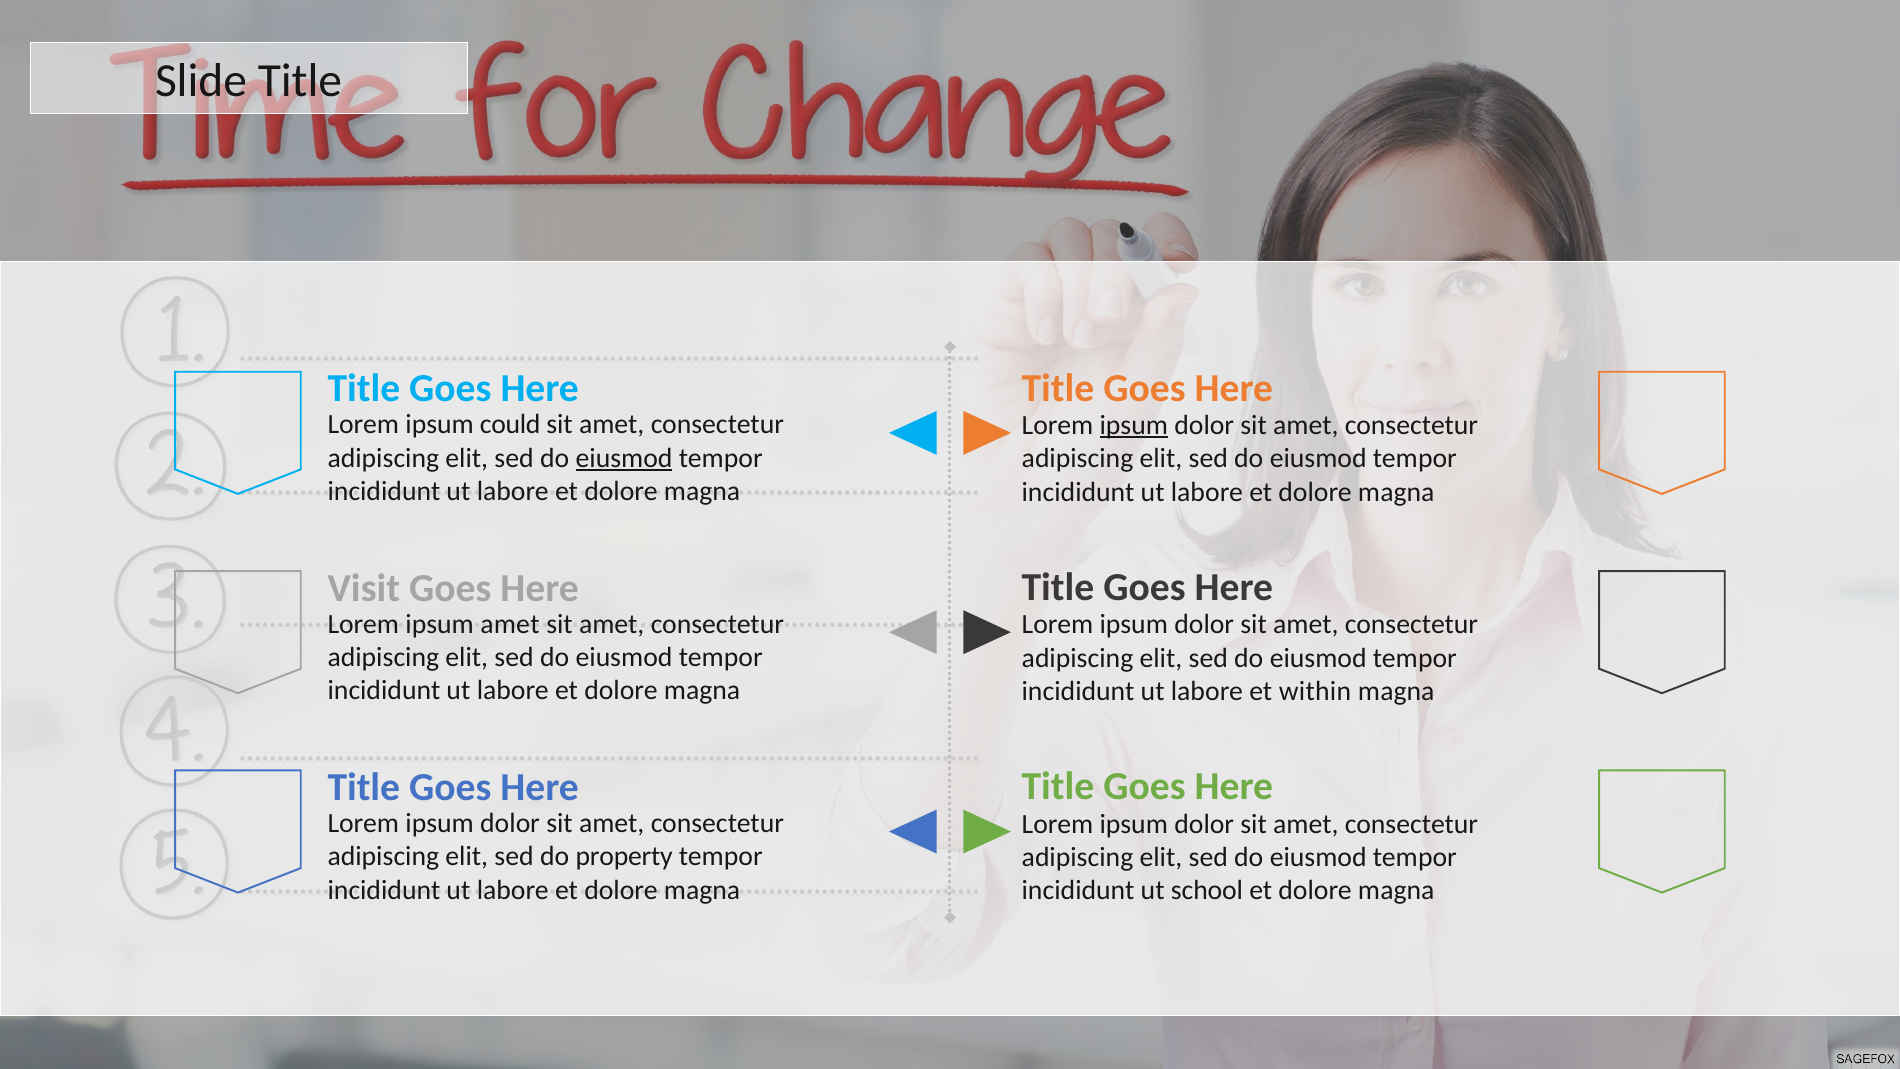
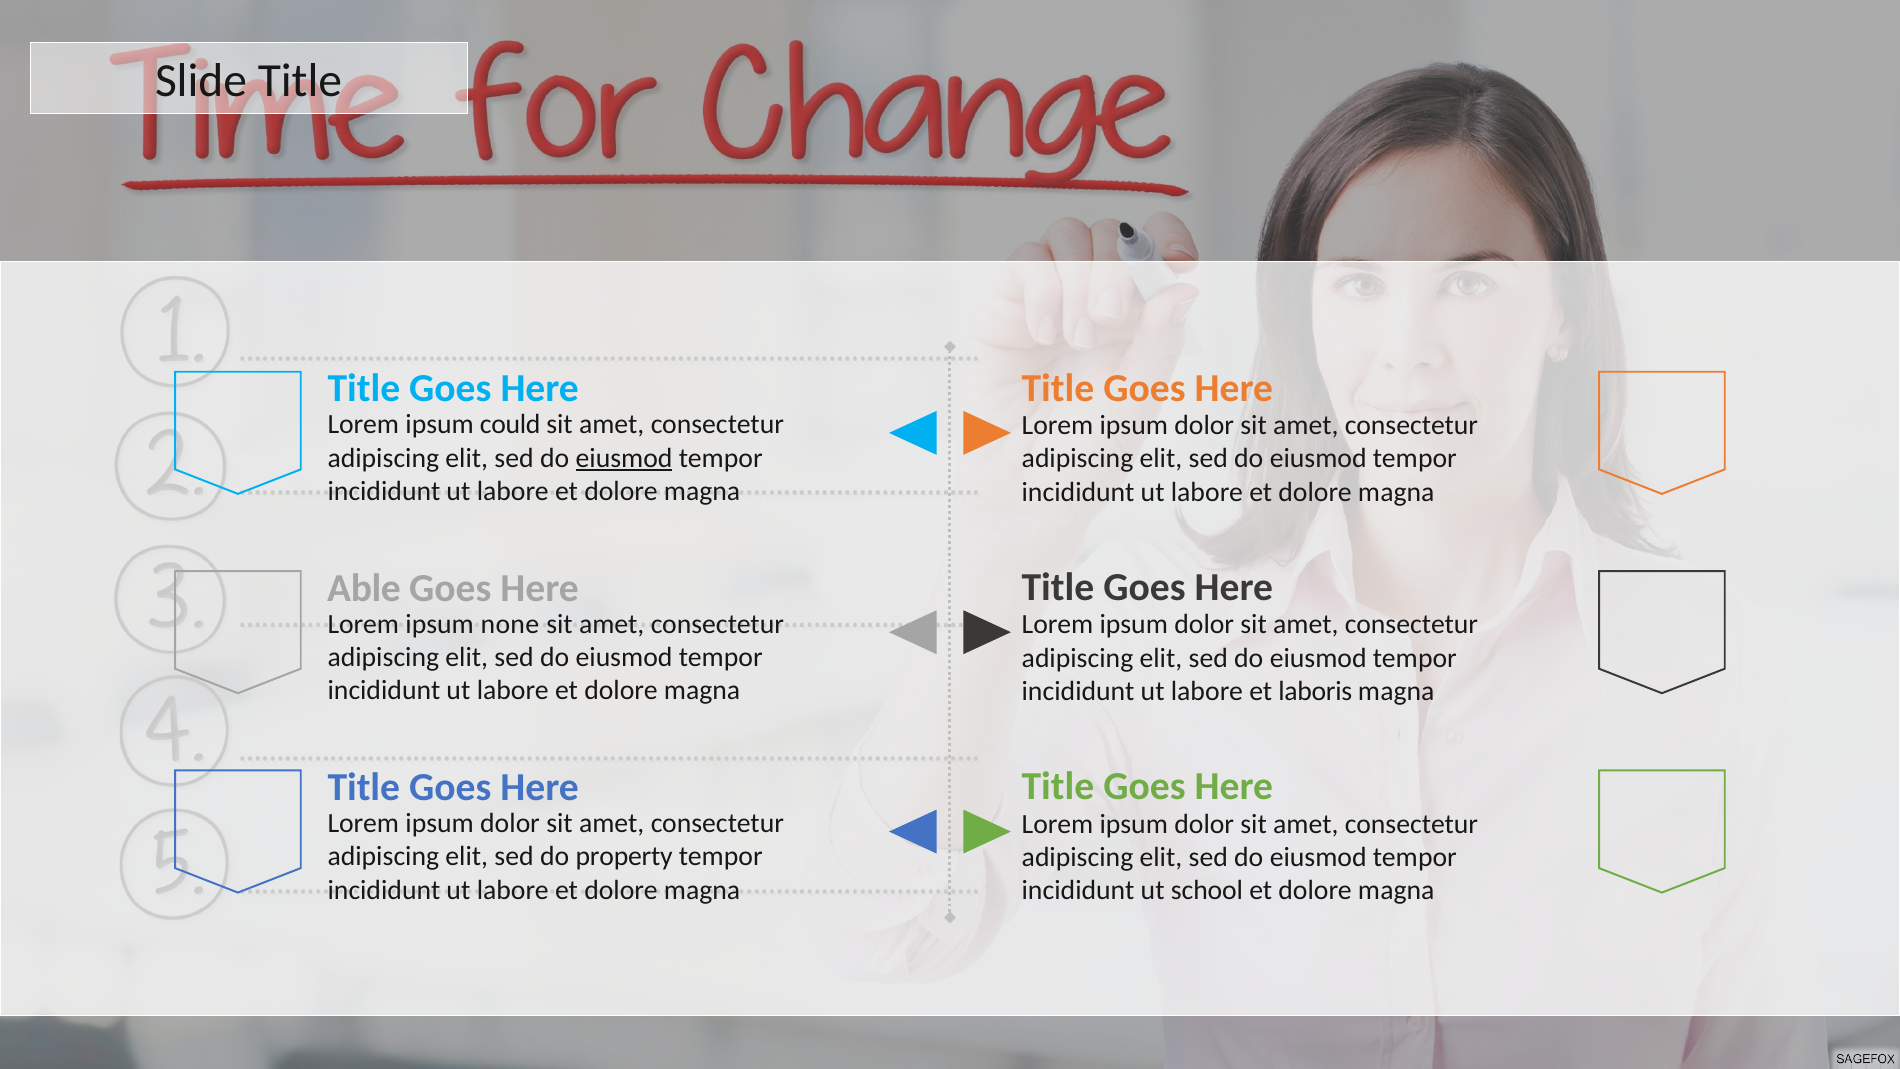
ipsum underline: present -> none (1134, 425)
Visit: Visit -> Able (364, 588)
ipsum amet: amet -> none (510, 624)
within: within -> laboris (1315, 691)
